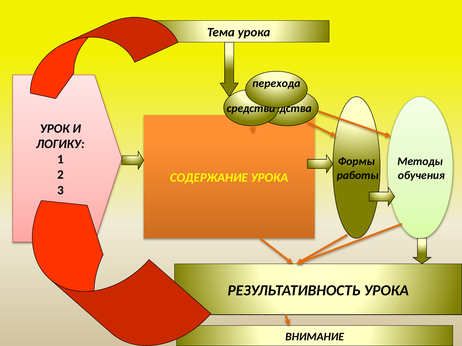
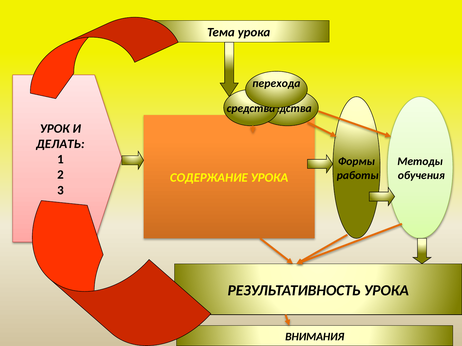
ЛОГИКУ: ЛОГИКУ -> ДЕЛАТЬ (60, 144)
ВНИМАНИЕ: ВНИМАНИЕ -> ВНИМАНИЯ (315, 337)
